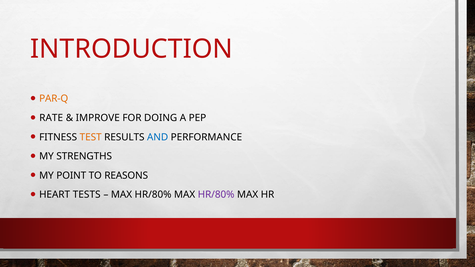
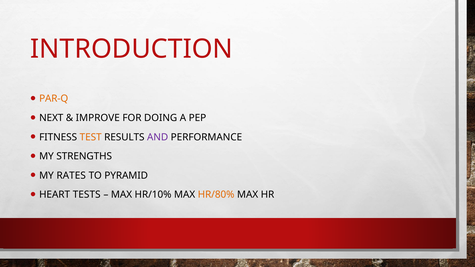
RATE: RATE -> NEXT (51, 118)
AND colour: blue -> purple (158, 137)
POINT: POINT -> RATES (71, 176)
REASONS: REASONS -> PYRAMID (126, 176)
HR/80%: HR/80% -> HR/10% (153, 195)
HR/80% colour: purple -> orange (216, 195)
